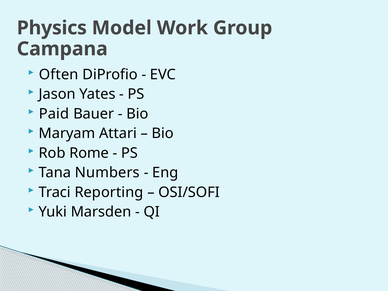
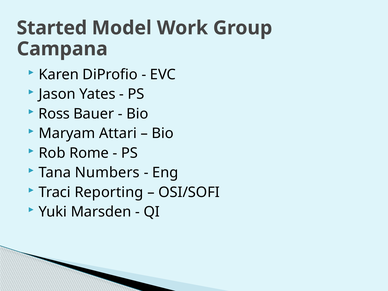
Physics: Physics -> Started (52, 28)
Often: Often -> Karen (59, 75)
Paid: Paid -> Ross (54, 114)
